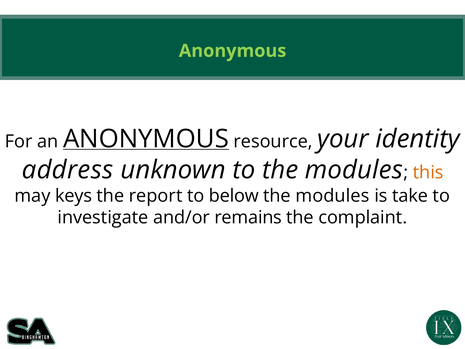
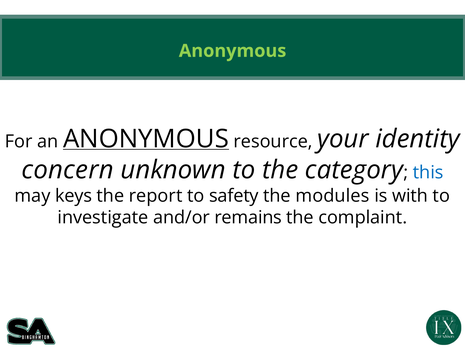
address: address -> concern (68, 170)
to the modules: modules -> category (354, 170)
this colour: orange -> blue (428, 173)
below: below -> safety (234, 196)
take: take -> with (410, 196)
